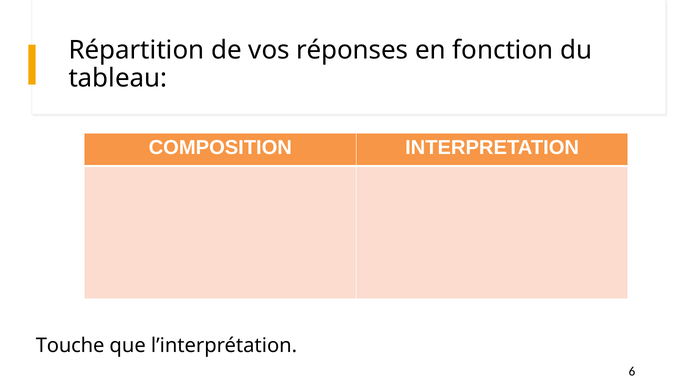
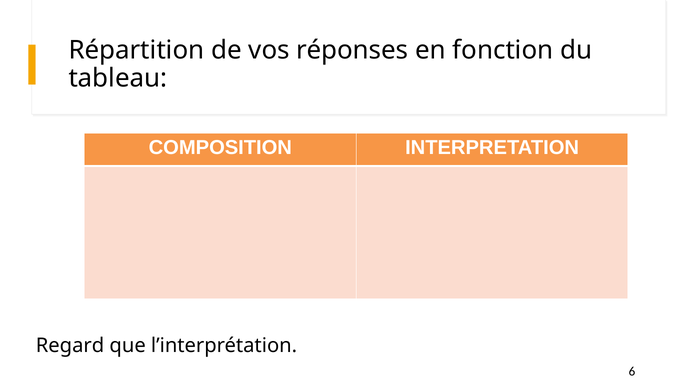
Touche: Touche -> Regard (70, 346)
